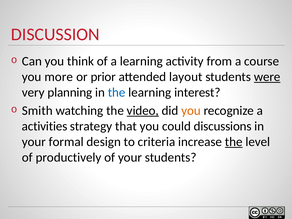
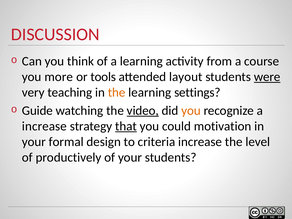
prior: prior -> tools (103, 77)
planning: planning -> teaching (70, 92)
the colour: blue -> orange (117, 92)
interest: interest -> settings (197, 92)
Smith: Smith -> Guide (37, 111)
activities: activities -> increase (44, 126)
that underline: none -> present (126, 126)
discussions: discussions -> motivation (223, 126)
the underline: present -> none (234, 142)
